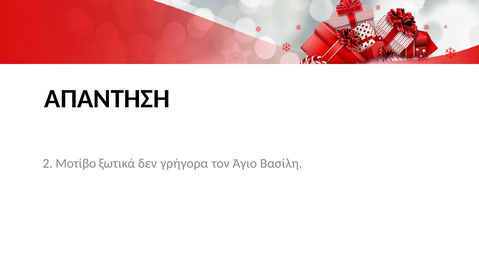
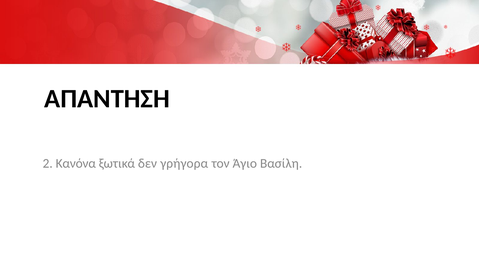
Μοτίβο: Μοτίβο -> Κανόνα (76, 164)
